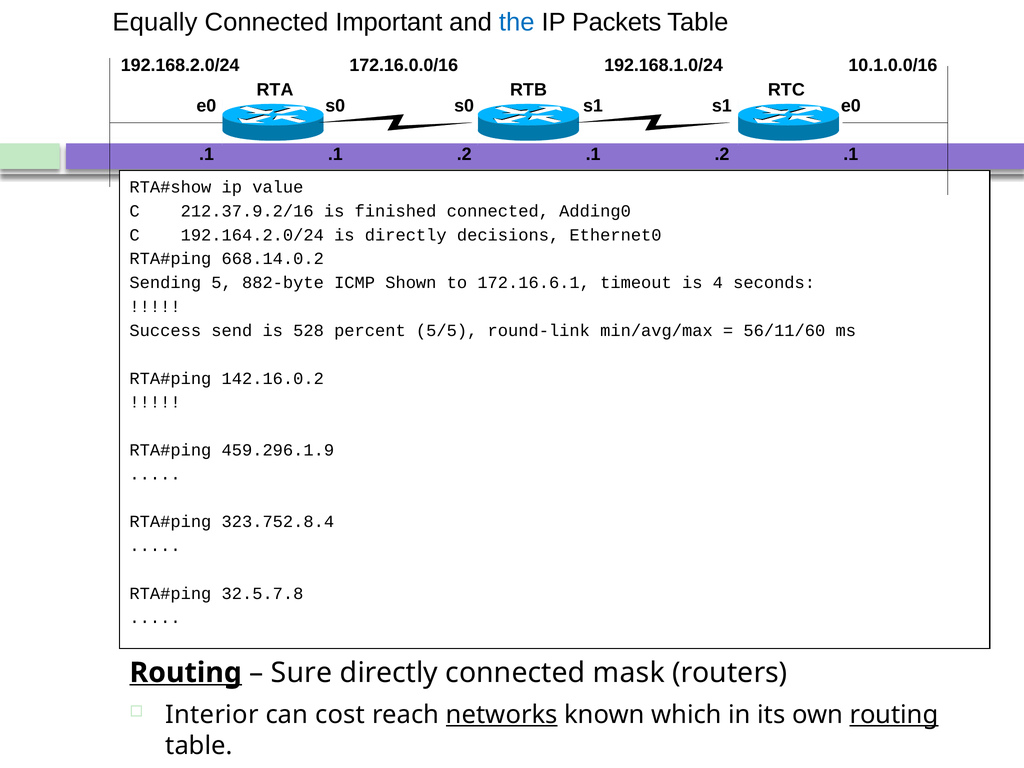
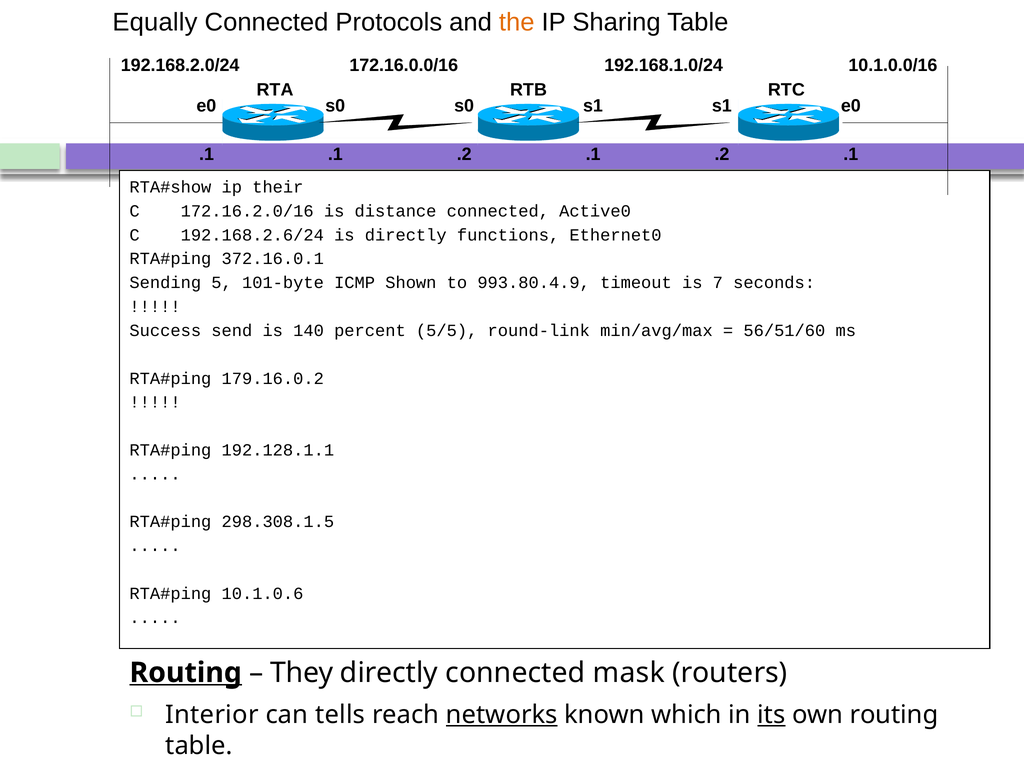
Important: Important -> Protocols (389, 22)
the colour: blue -> orange (517, 22)
Packets: Packets -> Sharing (617, 22)
value: value -> their (278, 187)
212.37.9.2/16: 212.37.9.2/16 -> 172.16.2.0/16 (247, 211)
finished: finished -> distance (396, 211)
Adding0: Adding0 -> Active0 (595, 211)
192.164.2.0/24: 192.164.2.0/24 -> 192.168.2.6/24 (252, 235)
decisions: decisions -> functions (508, 235)
668.14.0.2: 668.14.0.2 -> 372.16.0.1 (273, 259)
882-byte: 882-byte -> 101-byte (283, 283)
172.16.6.1: 172.16.6.1 -> 993.80.4.9 (534, 283)
4: 4 -> 7 (718, 283)
528: 528 -> 140 (309, 331)
56/11/60: 56/11/60 -> 56/51/60 (784, 331)
142.16.0.2: 142.16.0.2 -> 179.16.0.2 (273, 378)
459.296.1.9: 459.296.1.9 -> 192.128.1.1 (278, 450)
323.752.8.4: 323.752.8.4 -> 298.308.1.5 (278, 522)
32.5.7.8: 32.5.7.8 -> 10.1.0.6 (263, 594)
Sure: Sure -> They (302, 673)
cost: cost -> tells (340, 715)
its underline: none -> present (771, 715)
routing underline: present -> none (894, 715)
